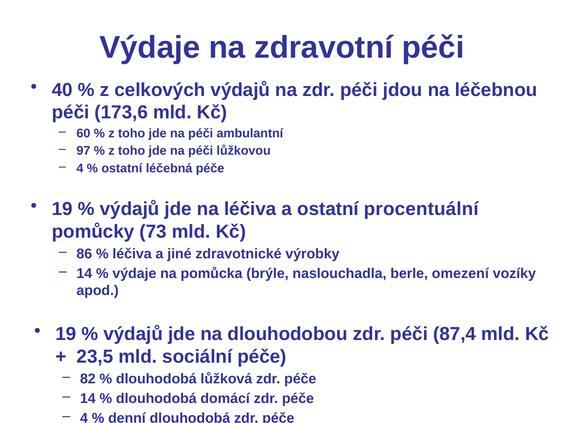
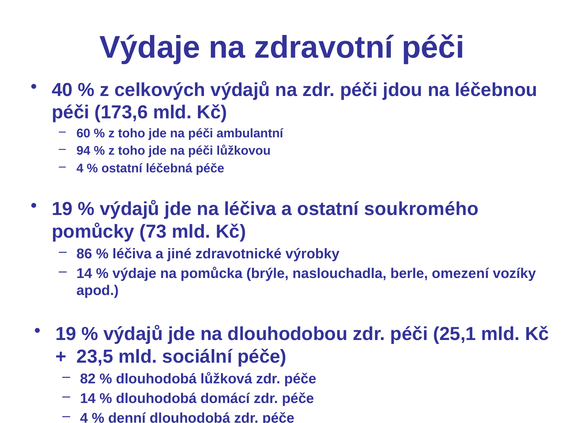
97: 97 -> 94 (83, 151)
procentuální: procentuální -> soukromého (421, 209)
87,4: 87,4 -> 25,1 (455, 334)
